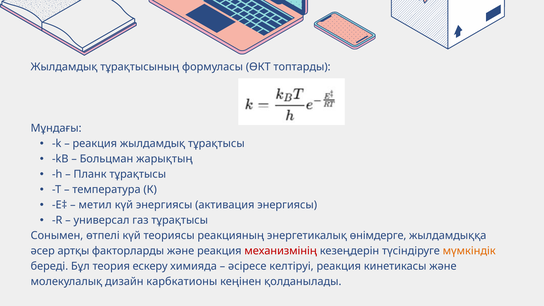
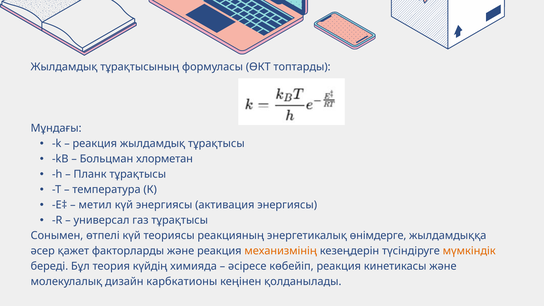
жарықтың: жарықтың -> хлорметан (165, 159)
артқы: артқы -> қажет (73, 251)
механизмінің colour: red -> orange (281, 251)
ескеру: ескеру -> күйдің (150, 266)
келтіруі: келтіруі -> көбейіп (292, 266)
